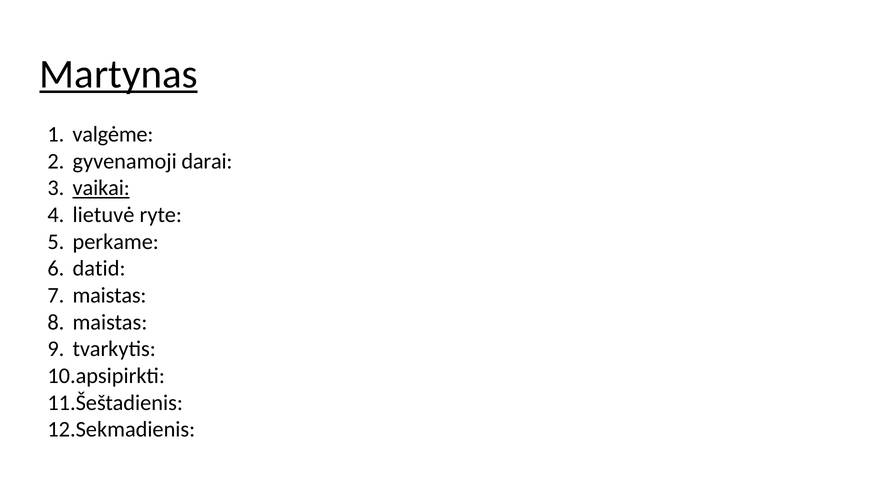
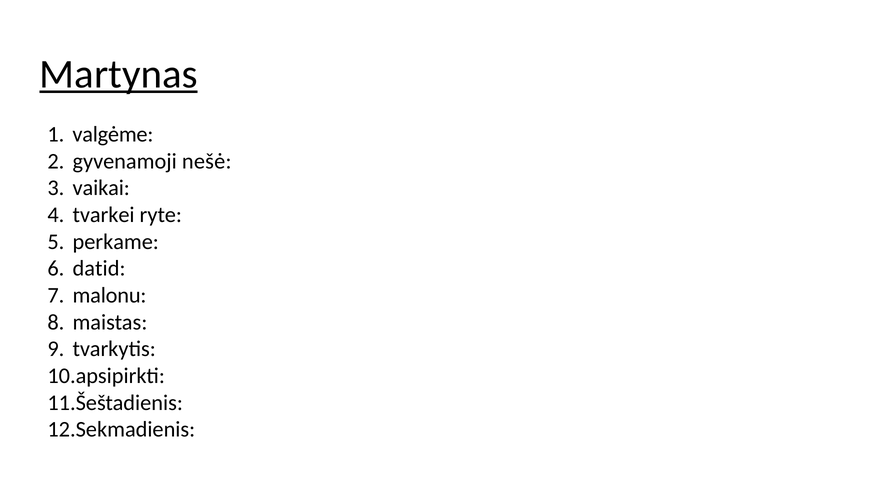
darai: darai -> nešė (207, 161)
vaikai underline: present -> none (101, 188)
lietuvė: lietuvė -> tvarkei (104, 215)
maistas: maistas -> malonu (109, 295)
